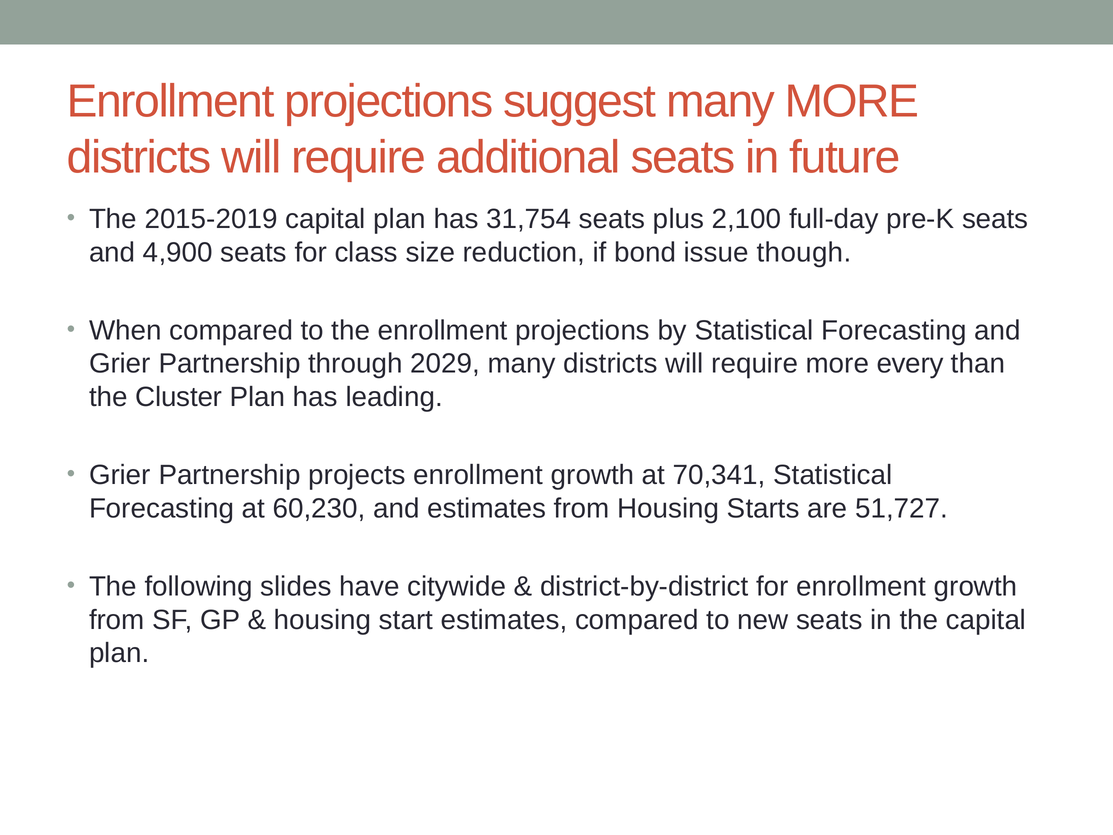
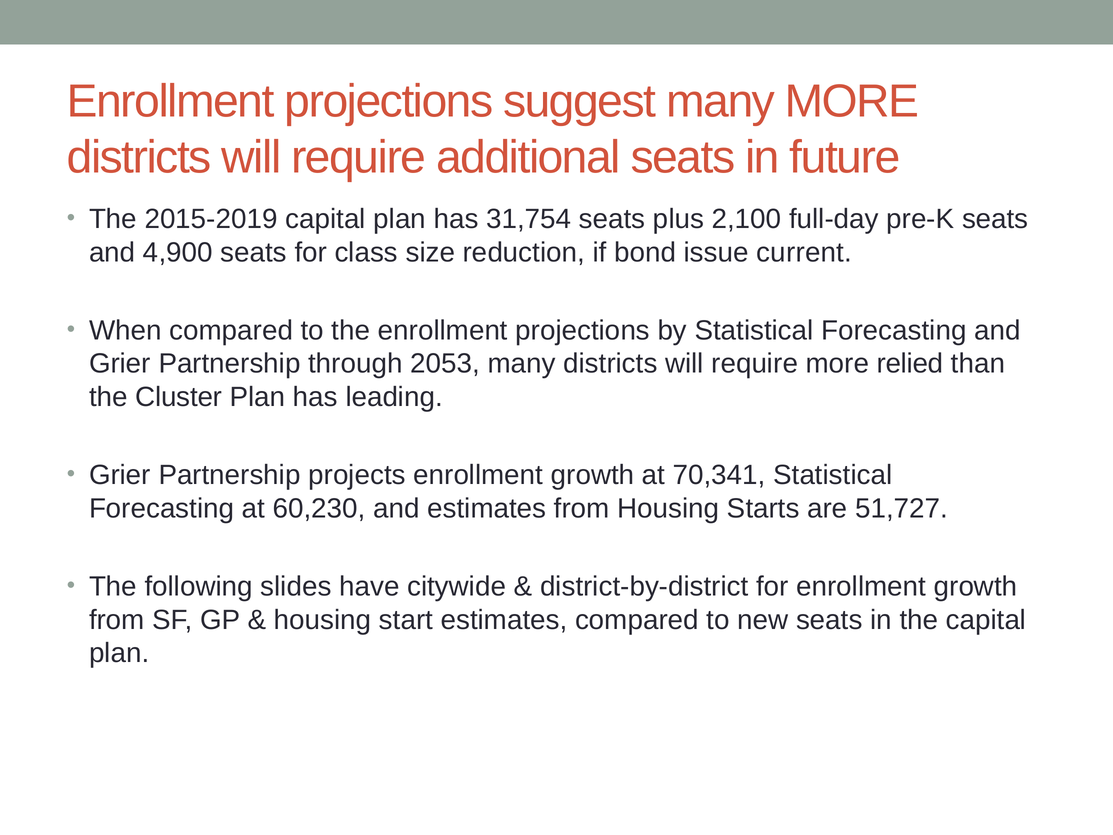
though: though -> current (804, 252)
2029: 2029 -> 2053 (445, 364)
every: every -> relied (910, 364)
